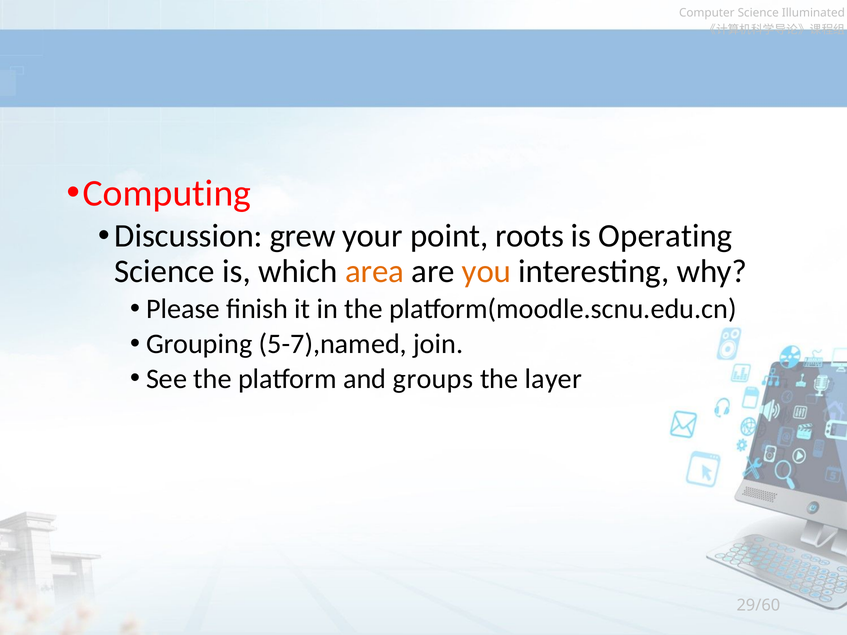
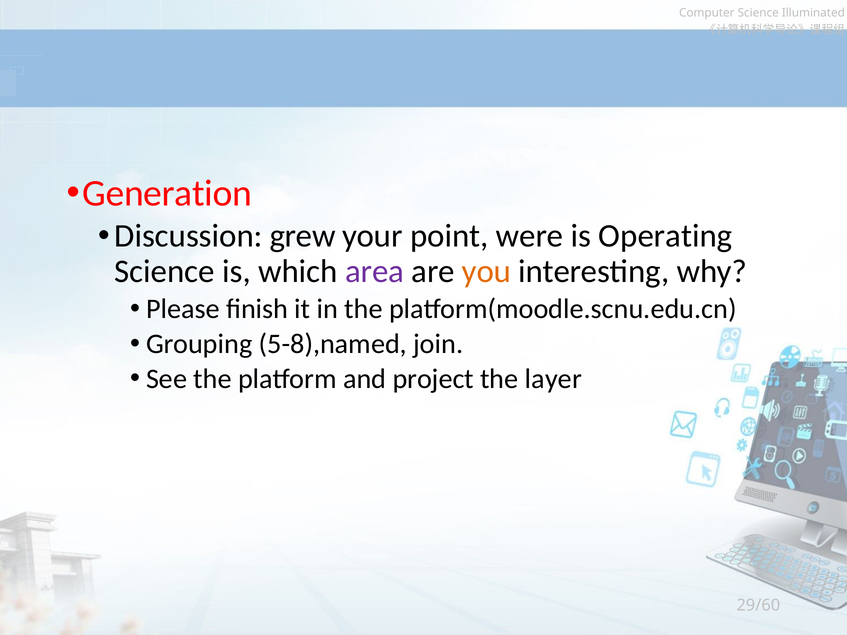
Computing: Computing -> Generation (167, 193)
roots: roots -> were (530, 236)
area colour: orange -> purple (375, 272)
5-7),named: 5-7),named -> 5-8),named (333, 344)
groups: groups -> project (433, 379)
